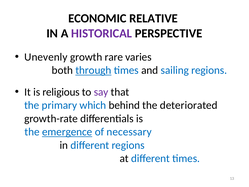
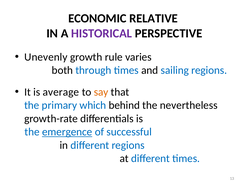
rare: rare -> rule (114, 57)
through underline: present -> none (93, 70)
religious: religious -> average (61, 92)
say colour: purple -> orange (101, 92)
deteriorated: deteriorated -> nevertheless (189, 105)
necessary: necessary -> successful (129, 132)
